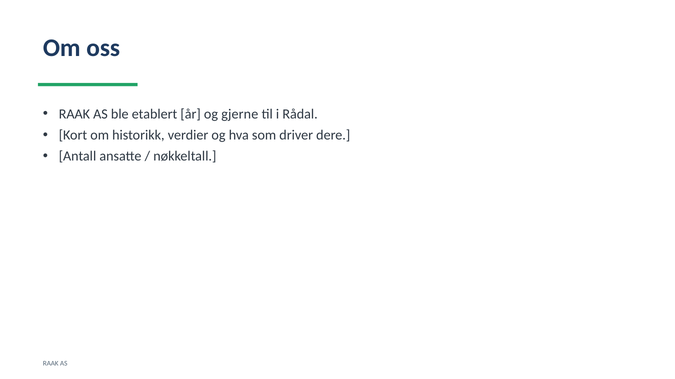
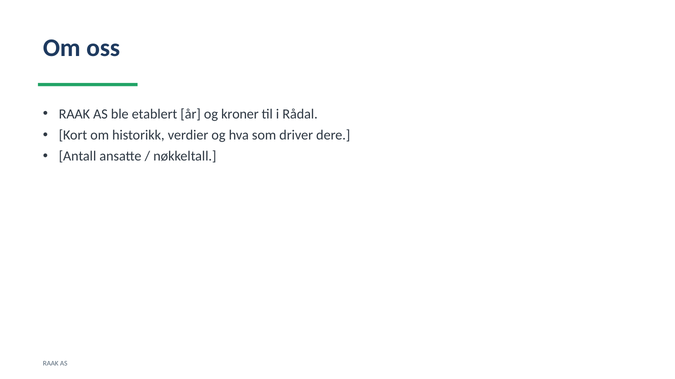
gjerne: gjerne -> kroner (240, 114)
